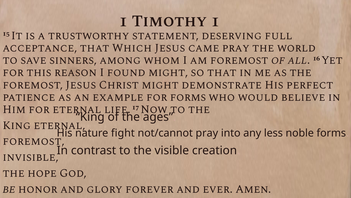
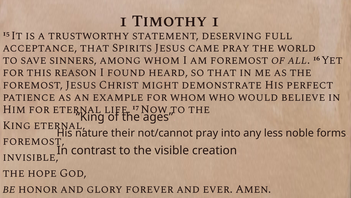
Which: Which -> Spirits (132, 48)
found might: might -> heard (168, 72)
for forms: forms -> whom (188, 97)
fight: fight -> their (123, 133)
